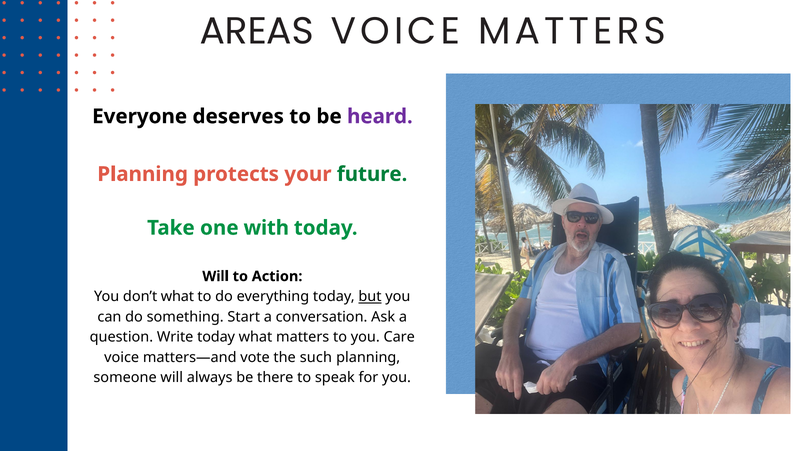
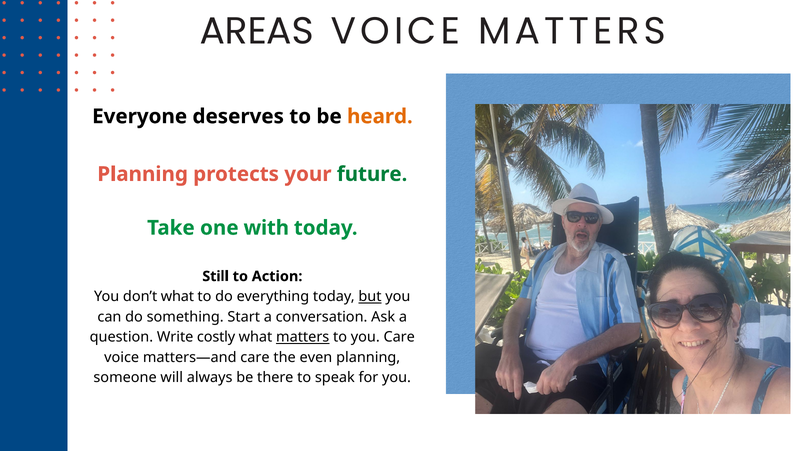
heard colour: purple -> orange (380, 116)
Will: Will -> Still (216, 276)
Write today: today -> costly (216, 337)
matters underline: none -> present (303, 337)
matters—and vote: vote -> care (255, 358)
such: such -> even (316, 358)
